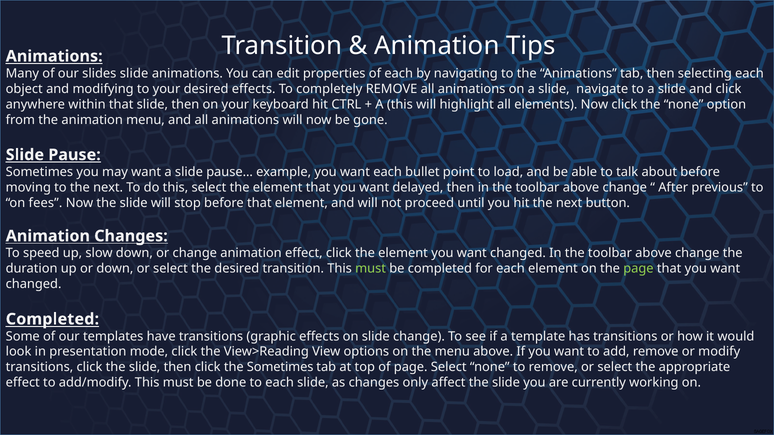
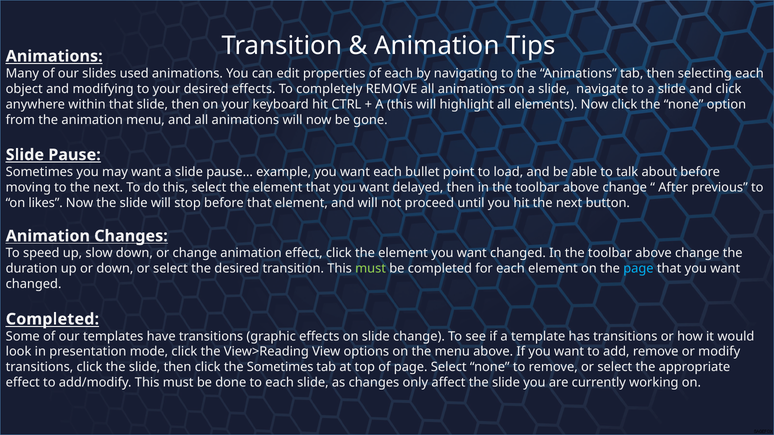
slides slide: slide -> used (134, 73)
fees: fees -> likes (46, 203)
page colour: light green -> light blue (638, 269)
